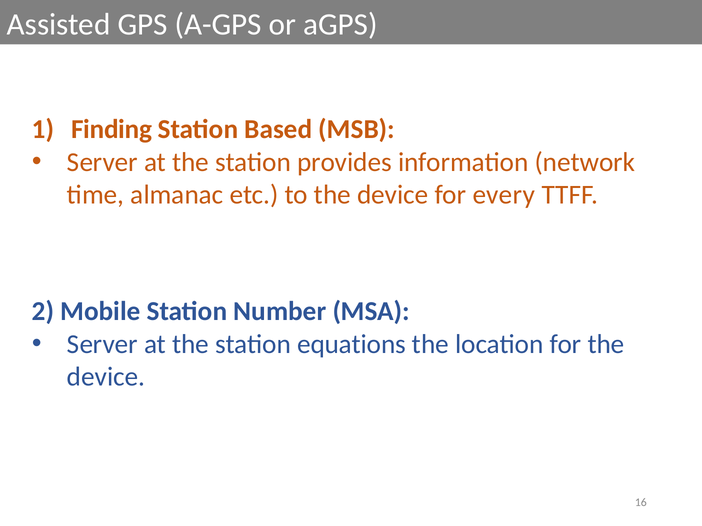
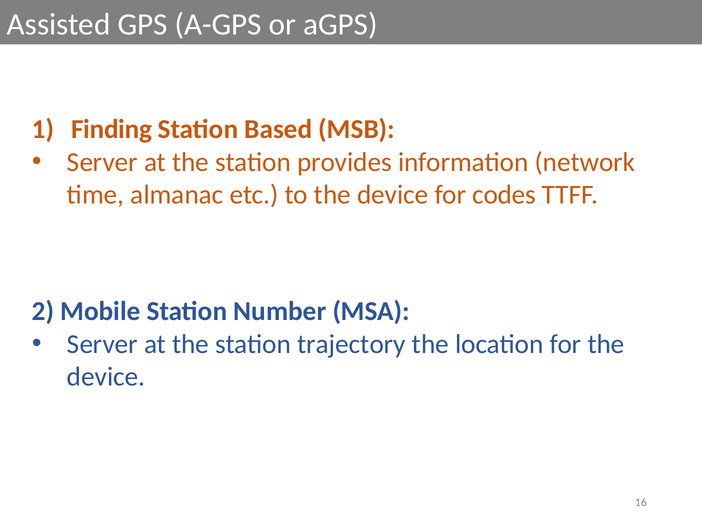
every: every -> codes (504, 195)
equations: equations -> trajectory (351, 344)
